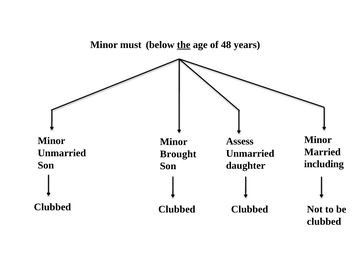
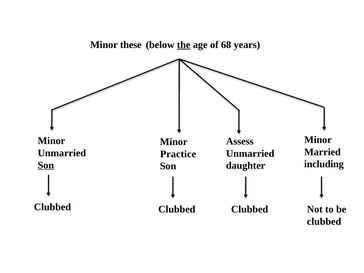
must: must -> these (131, 45)
48: 48 -> 68 (226, 45)
Brought: Brought -> Practice (178, 154)
Son underline: none -> present (46, 165)
